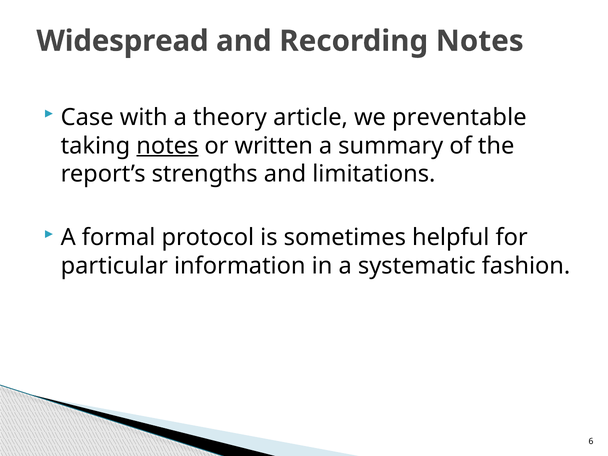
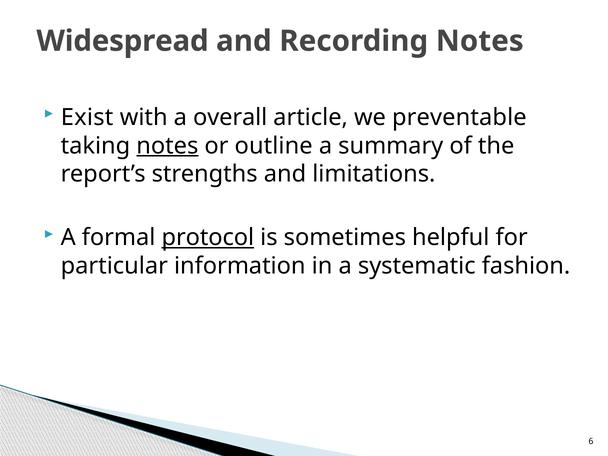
Case: Case -> Exist (87, 117)
theory: theory -> overall (230, 117)
written: written -> outline (274, 146)
protocol underline: none -> present (208, 238)
